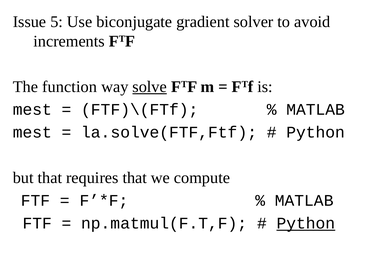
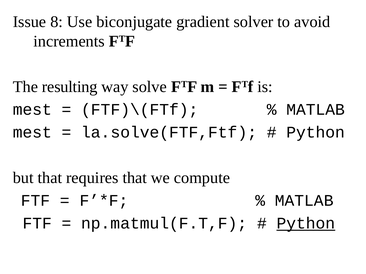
5: 5 -> 8 (57, 22)
function: function -> resulting (70, 87)
solve underline: present -> none (150, 87)
